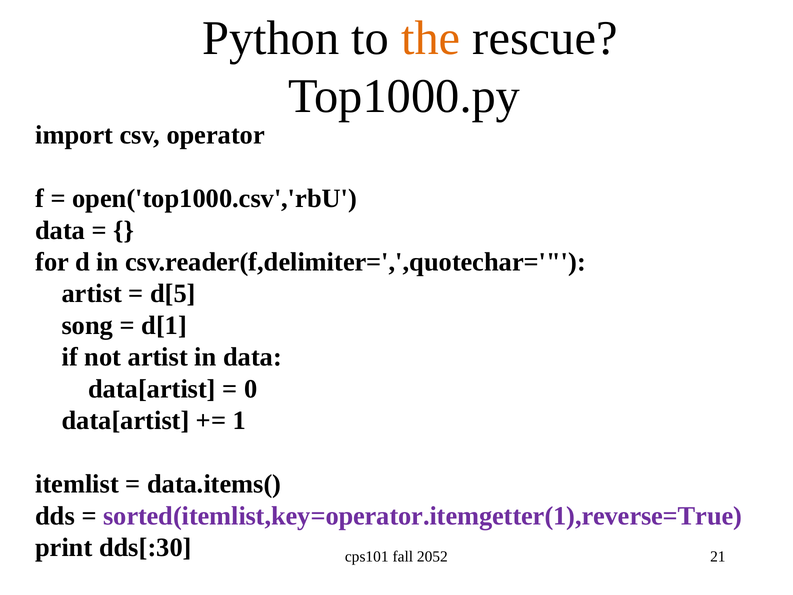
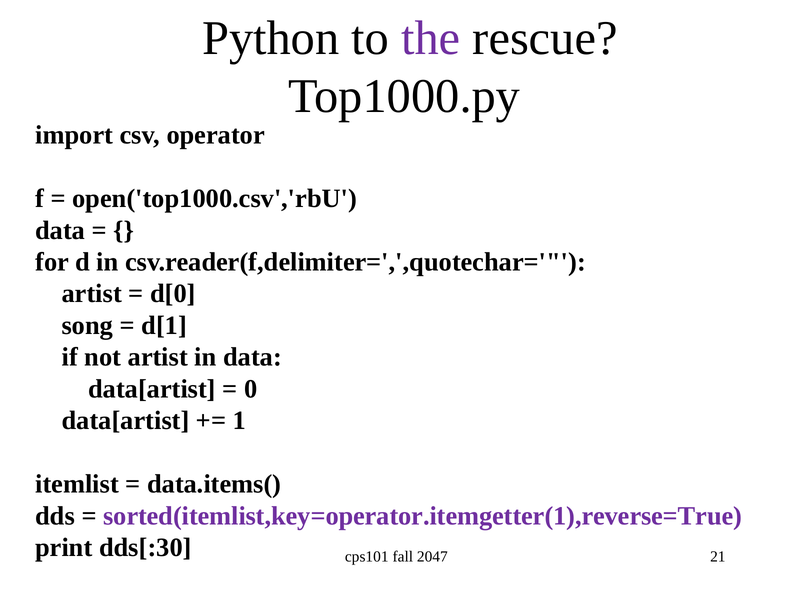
the colour: orange -> purple (431, 38)
d[5: d[5 -> d[0 (173, 294)
2052: 2052 -> 2047 (432, 556)
